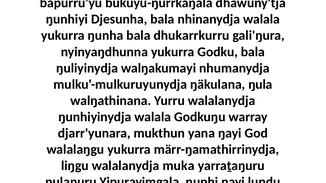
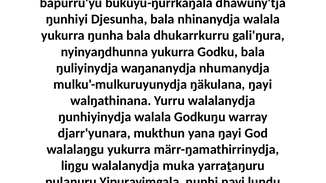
walŋakumayi: walŋakumayi -> waŋananydja (159, 68)
ŋäkulana ŋula: ŋula -> ŋayi (260, 84)
